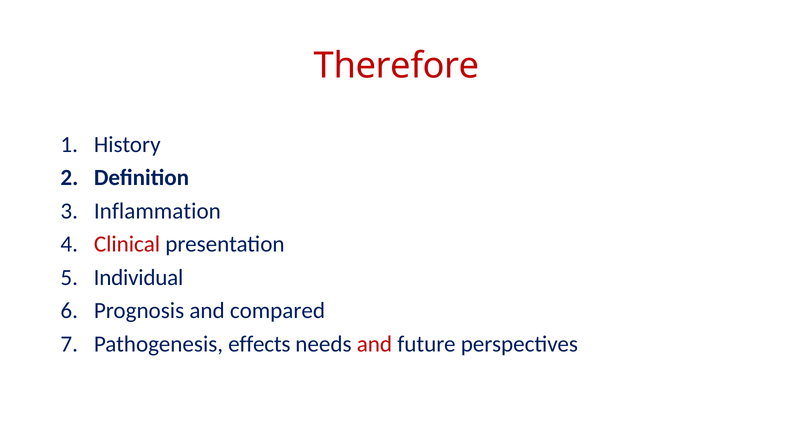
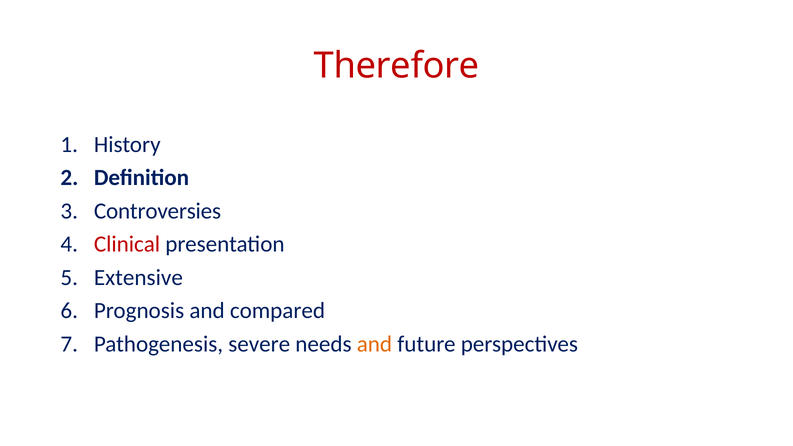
Inflammation: Inflammation -> Controversies (157, 211)
Individual: Individual -> Extensive (138, 277)
effects: effects -> severe (259, 344)
and colour: red -> orange (374, 344)
